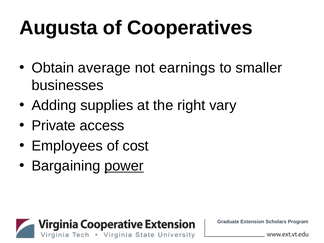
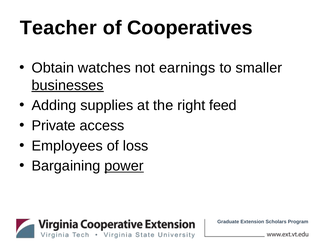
Augusta: Augusta -> Teacher (58, 28)
average: average -> watches (104, 68)
businesses underline: none -> present (68, 85)
vary: vary -> feed (223, 105)
cost: cost -> loss (136, 146)
